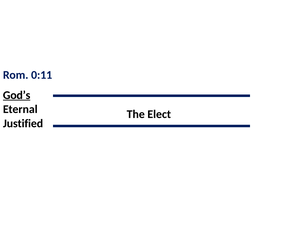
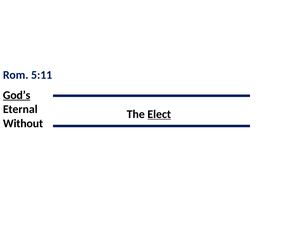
0:11: 0:11 -> 5:11 (42, 75)
Elect underline: none -> present (159, 114)
Justified: Justified -> Without (23, 124)
